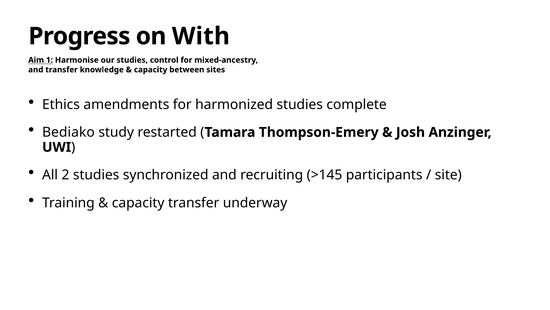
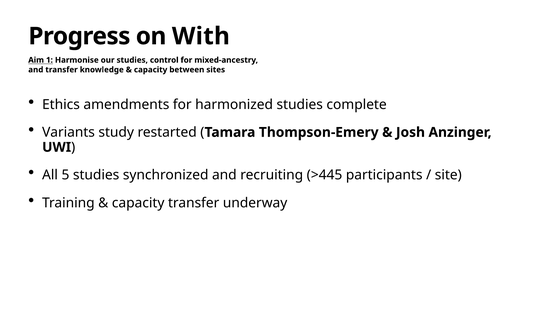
Bediako: Bediako -> Variants (68, 132)
2: 2 -> 5 (65, 175)
>145: >145 -> >445 (325, 175)
